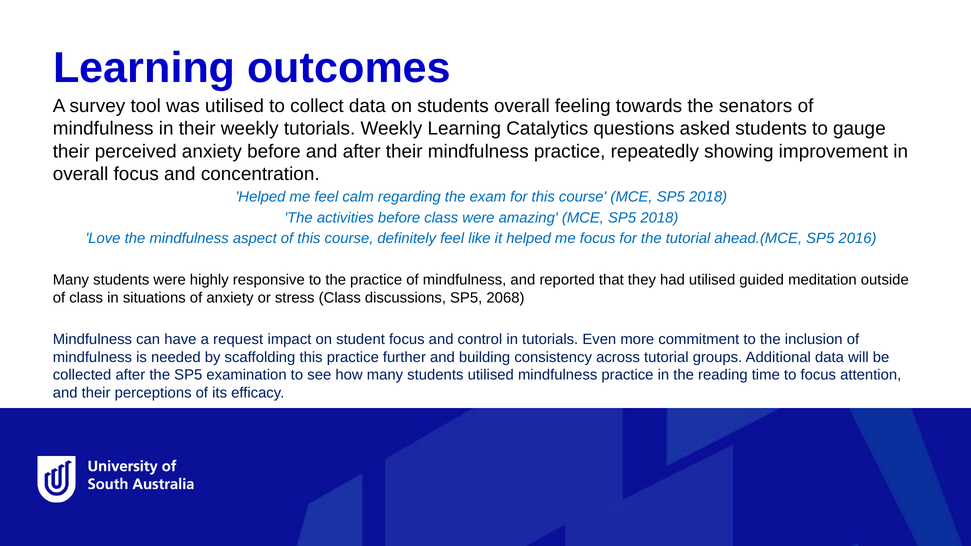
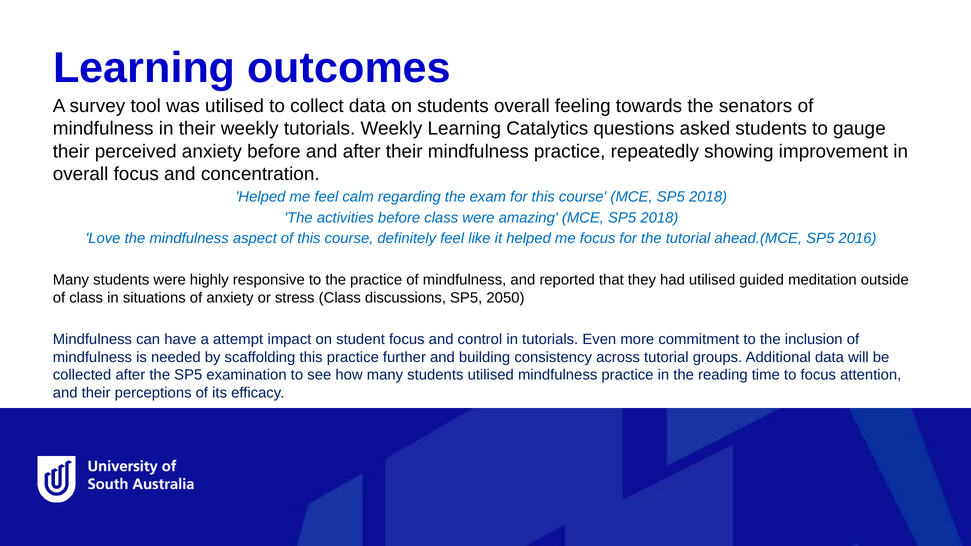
2068: 2068 -> 2050 (505, 298)
request: request -> attempt (238, 340)
